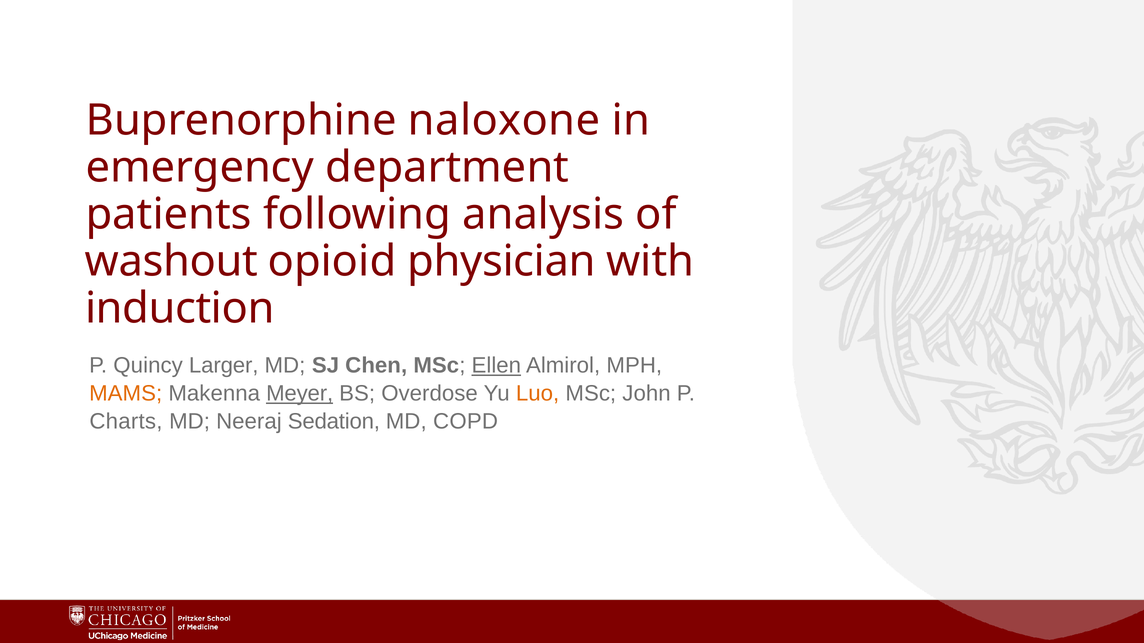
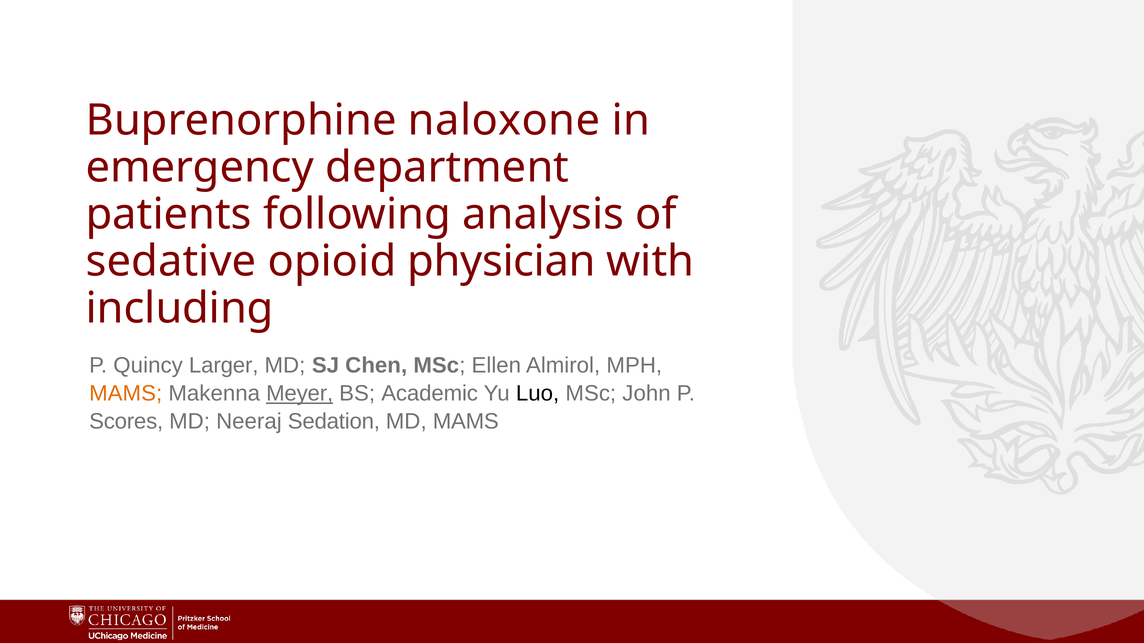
washout: washout -> sedative (171, 262)
induction: induction -> including (180, 309)
Ellen underline: present -> none (496, 366)
Overdose: Overdose -> Academic (430, 394)
Luo colour: orange -> black (538, 394)
Charts: Charts -> Scores (126, 422)
MD COPD: COPD -> MAMS (466, 422)
